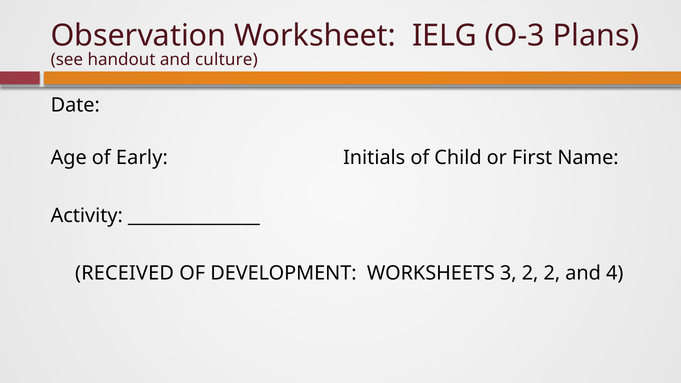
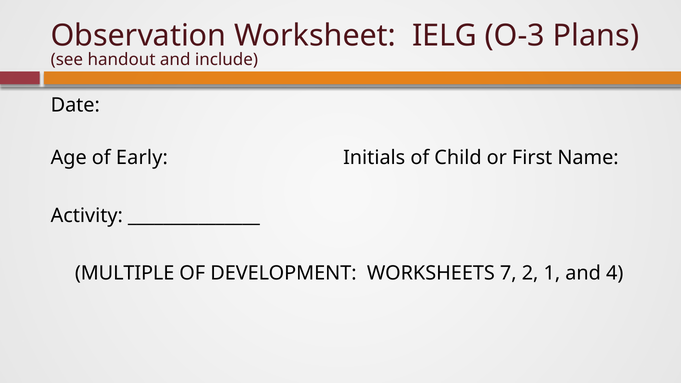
culture: culture -> include (226, 60)
RECEIVED: RECEIVED -> MULTIPLE (125, 273)
3: 3 -> 7 (508, 273)
2 2: 2 -> 1 (552, 273)
